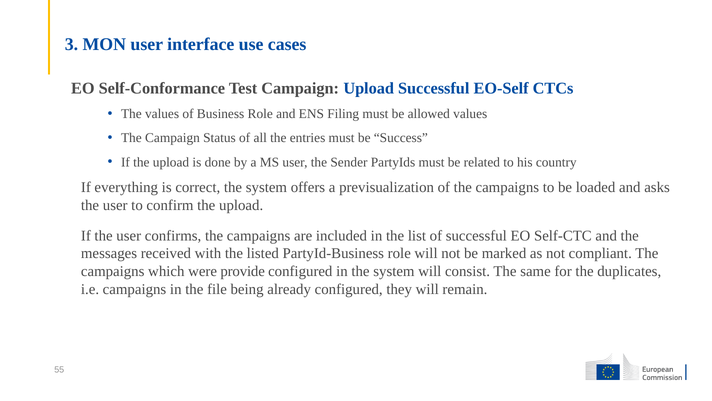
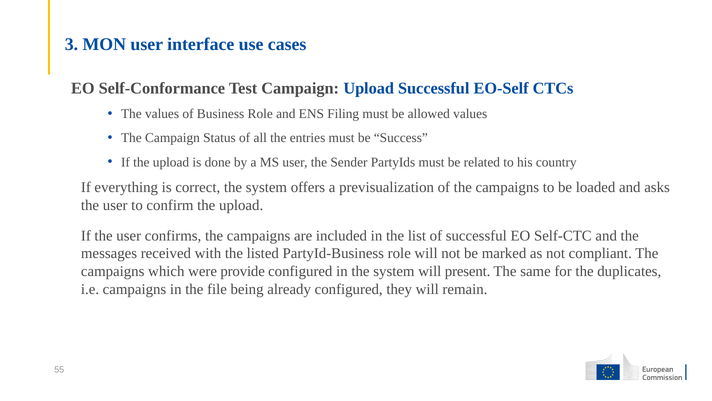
consist: consist -> present (468, 271)
